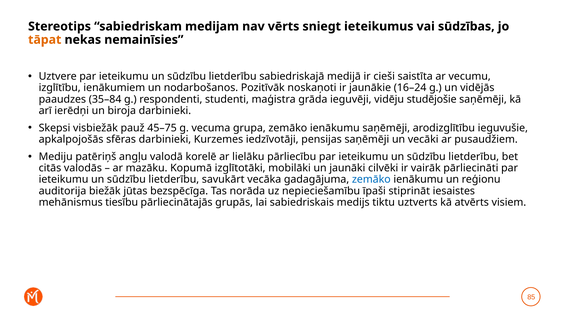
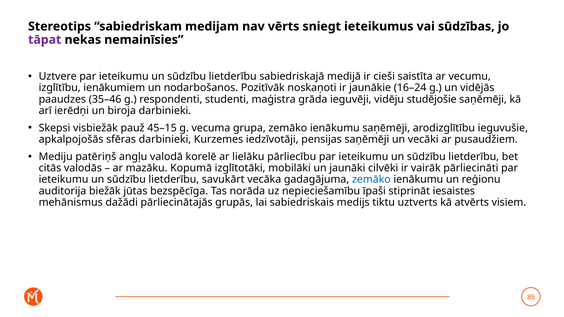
tāpat colour: orange -> purple (45, 40)
35–84: 35–84 -> 35–46 (105, 99)
45–75: 45–75 -> 45–15 (162, 128)
tiesību: tiesību -> dažādi (122, 202)
